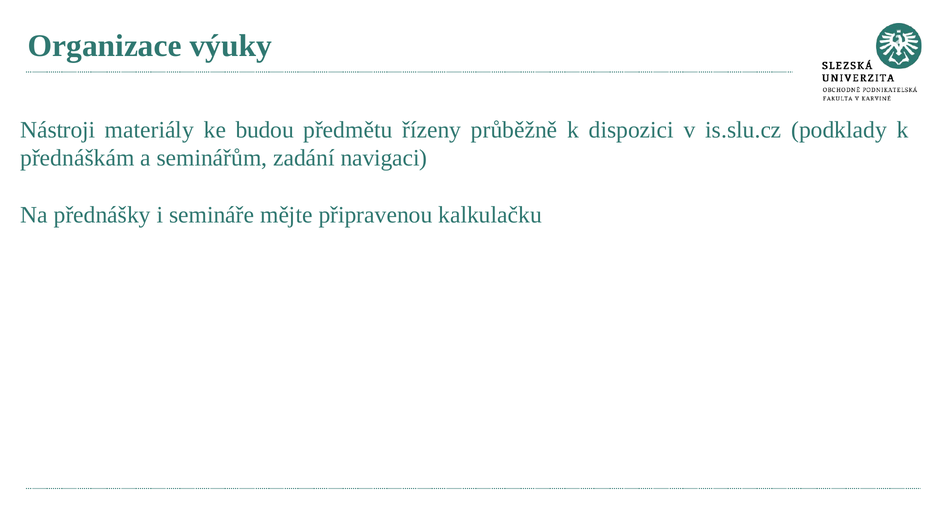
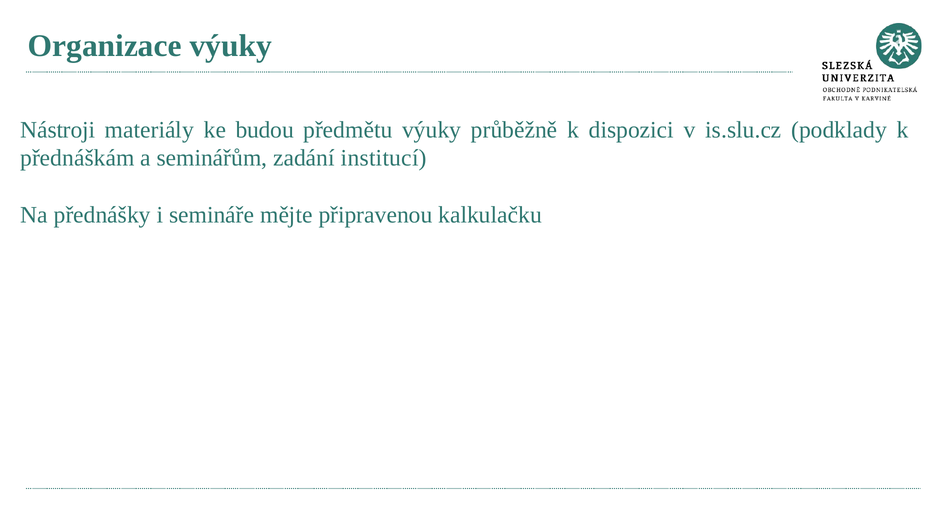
předmětu řízeny: řízeny -> výuky (432, 130)
navigaci: navigaci -> institucí (384, 158)
